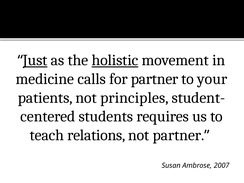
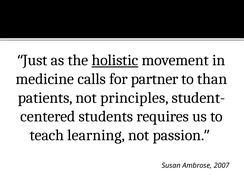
Just underline: present -> none (35, 60)
your: your -> than (212, 79)
relations: relations -> learning (96, 135)
not partner: partner -> passion (178, 135)
